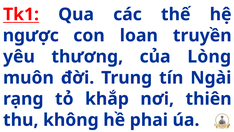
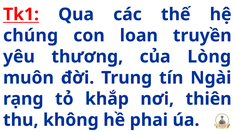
ngược: ngược -> chúng (31, 35)
